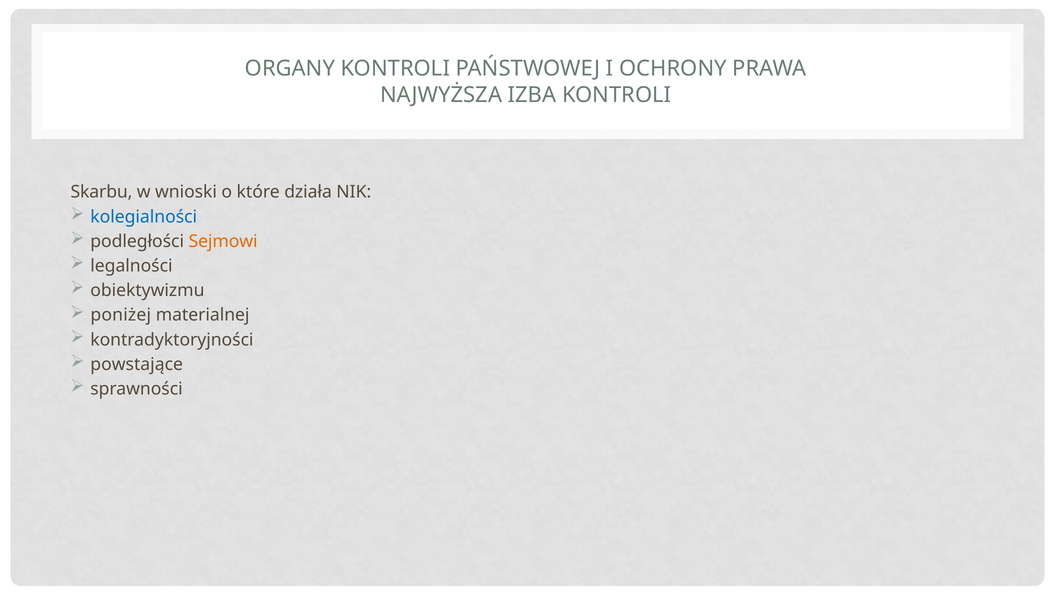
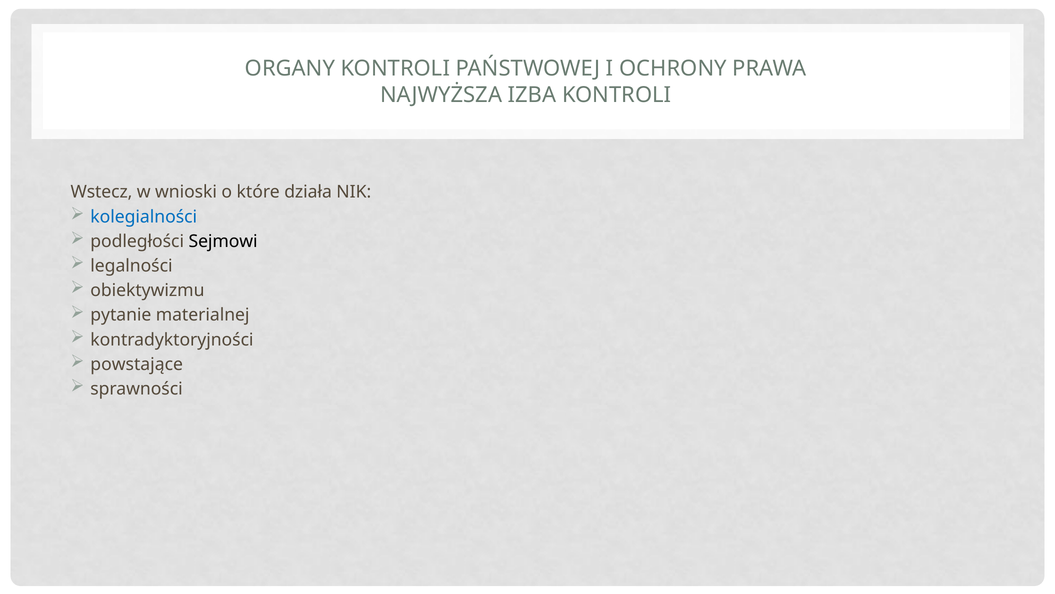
Skarbu: Skarbu -> Wstecz (101, 192)
Sejmowi colour: orange -> black (223, 241)
poniżej: poniżej -> pytanie (121, 315)
